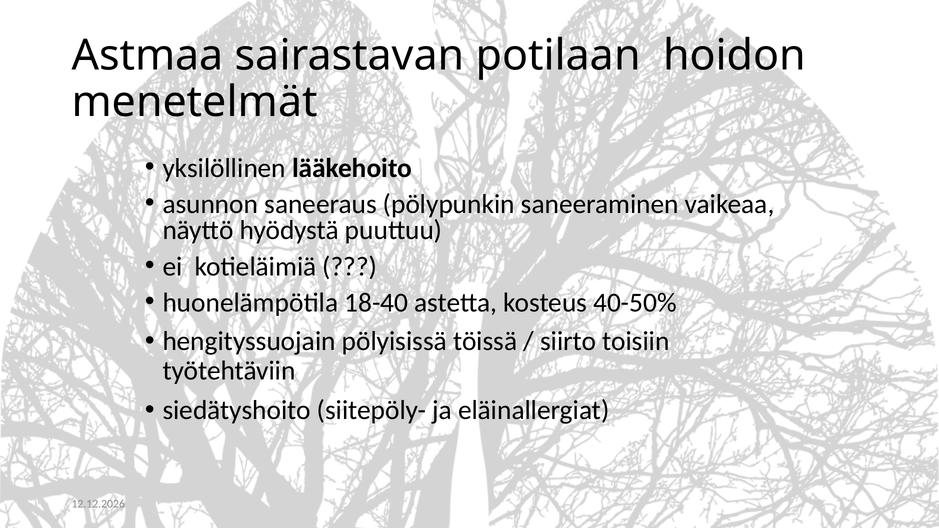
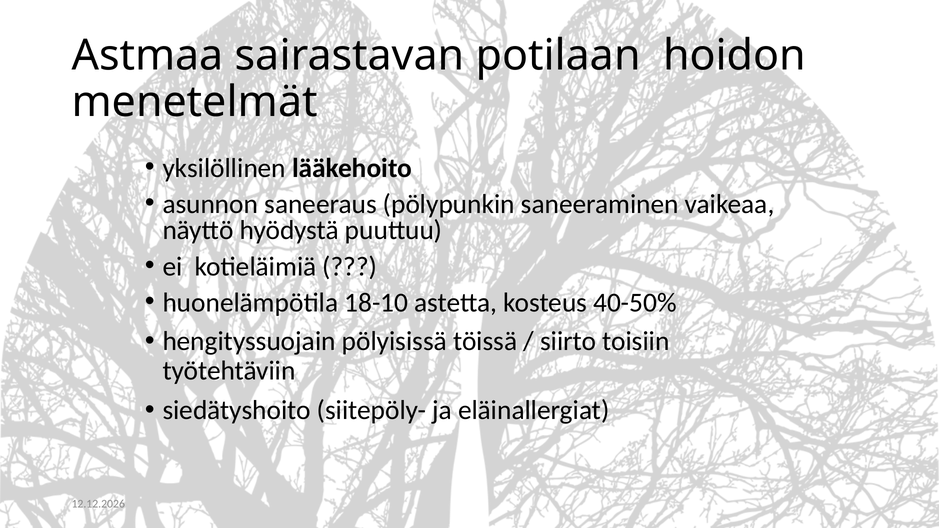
18-40: 18-40 -> 18-10 (376, 303)
